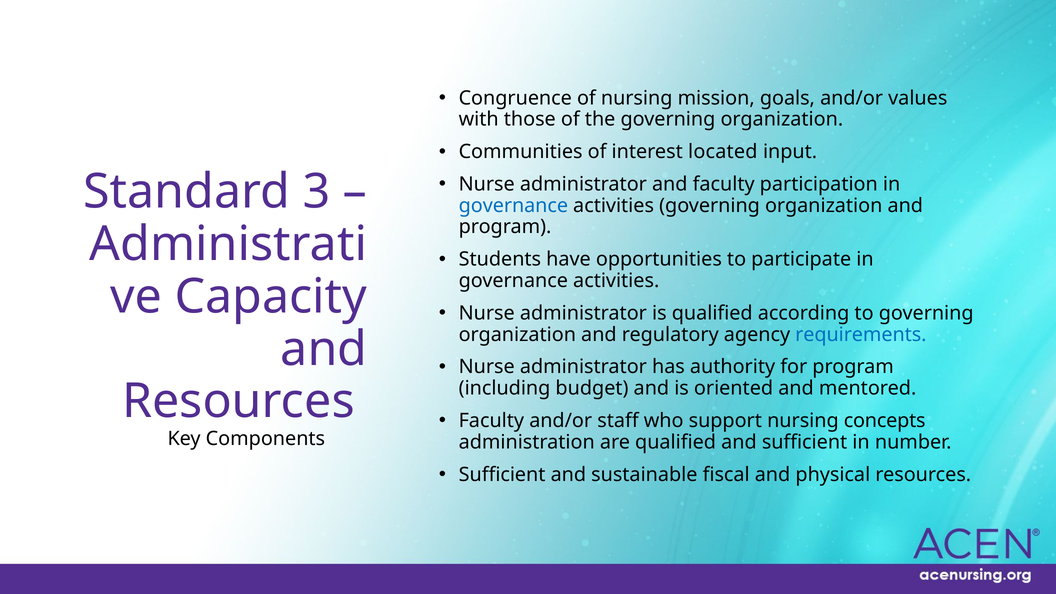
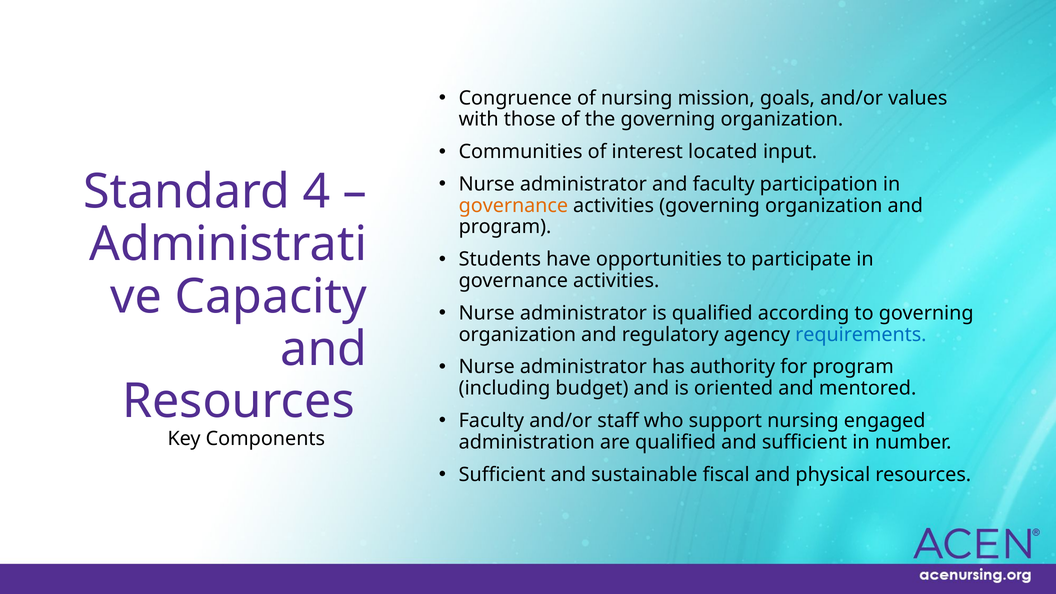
3: 3 -> 4 (316, 192)
governance colour: blue -> orange (513, 206)
concepts: concepts -> engaged (885, 421)
